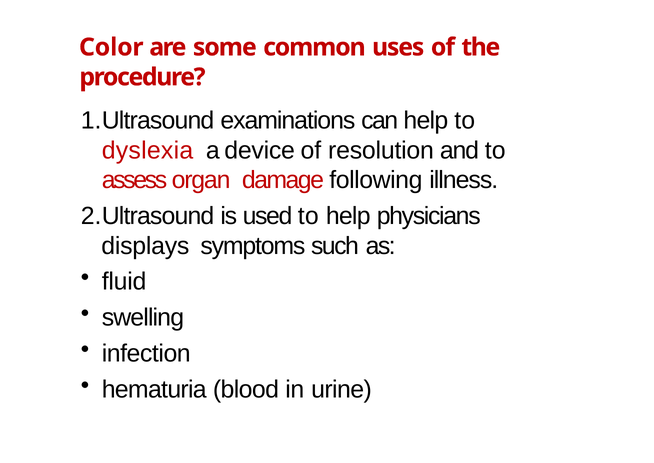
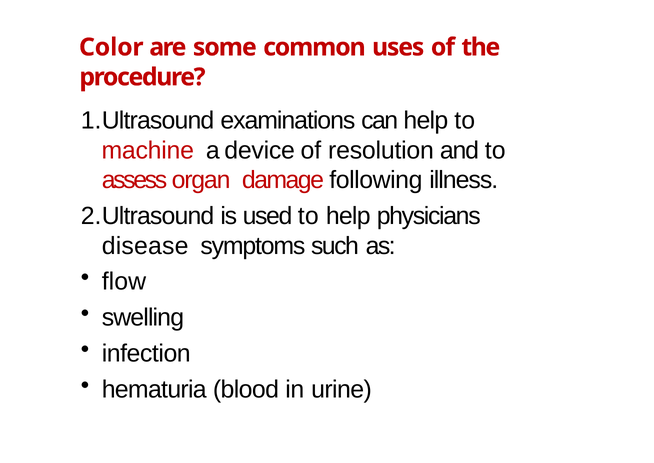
dyslexia: dyslexia -> machine (148, 150)
displays: displays -> disease (145, 246)
fluid: fluid -> flow (124, 282)
